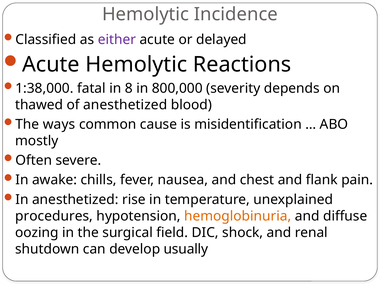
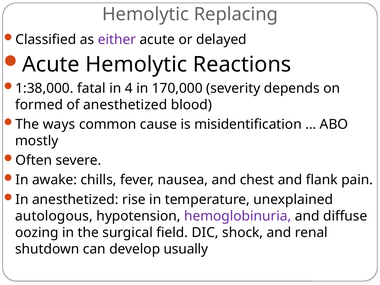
Incidence: Incidence -> Replacing (236, 14)
8: 8 -> 4 (129, 88)
800,000: 800,000 -> 170,000 (177, 88)
thawed: thawed -> formed (39, 105)
procedures: procedures -> autologous (54, 216)
hemoglobinuria colour: orange -> purple (238, 216)
